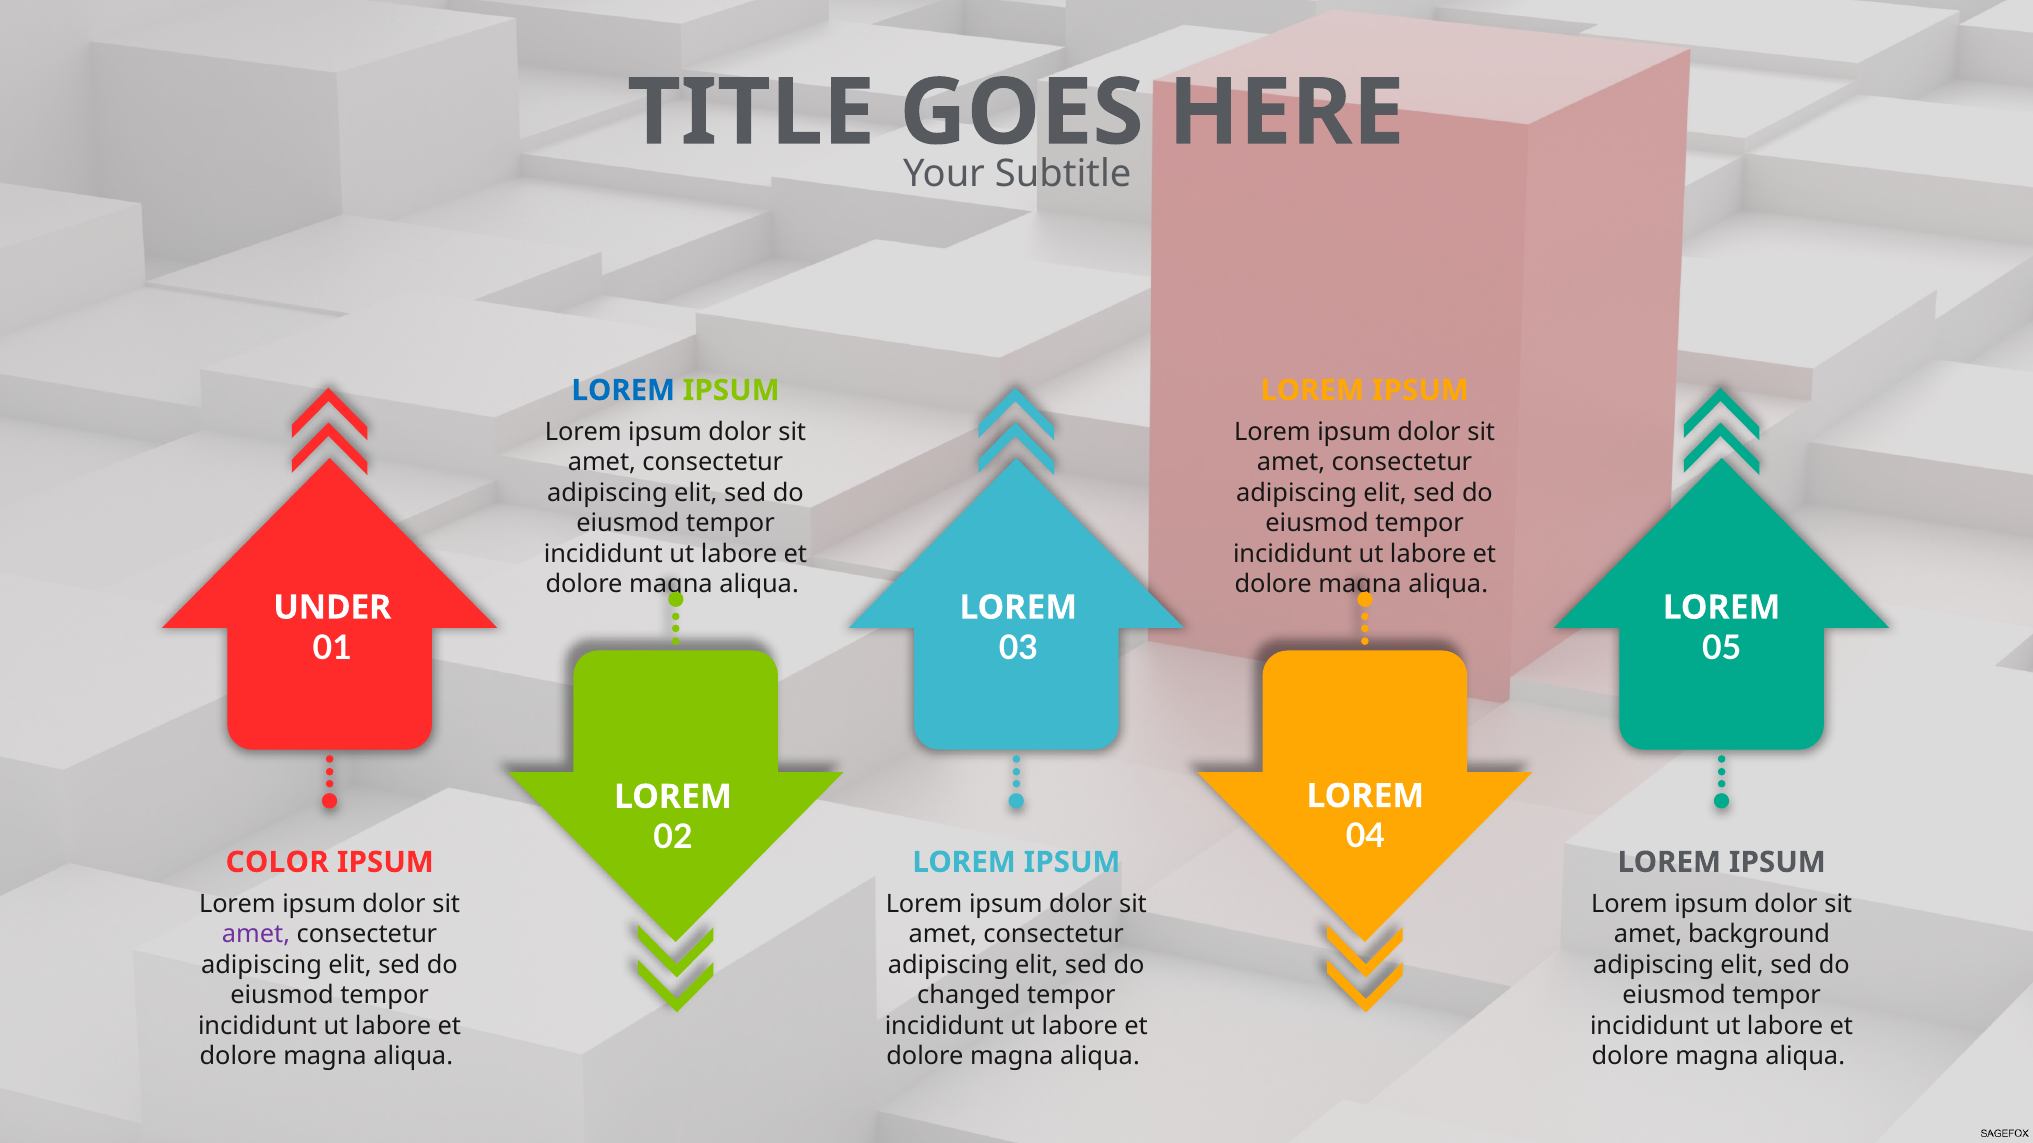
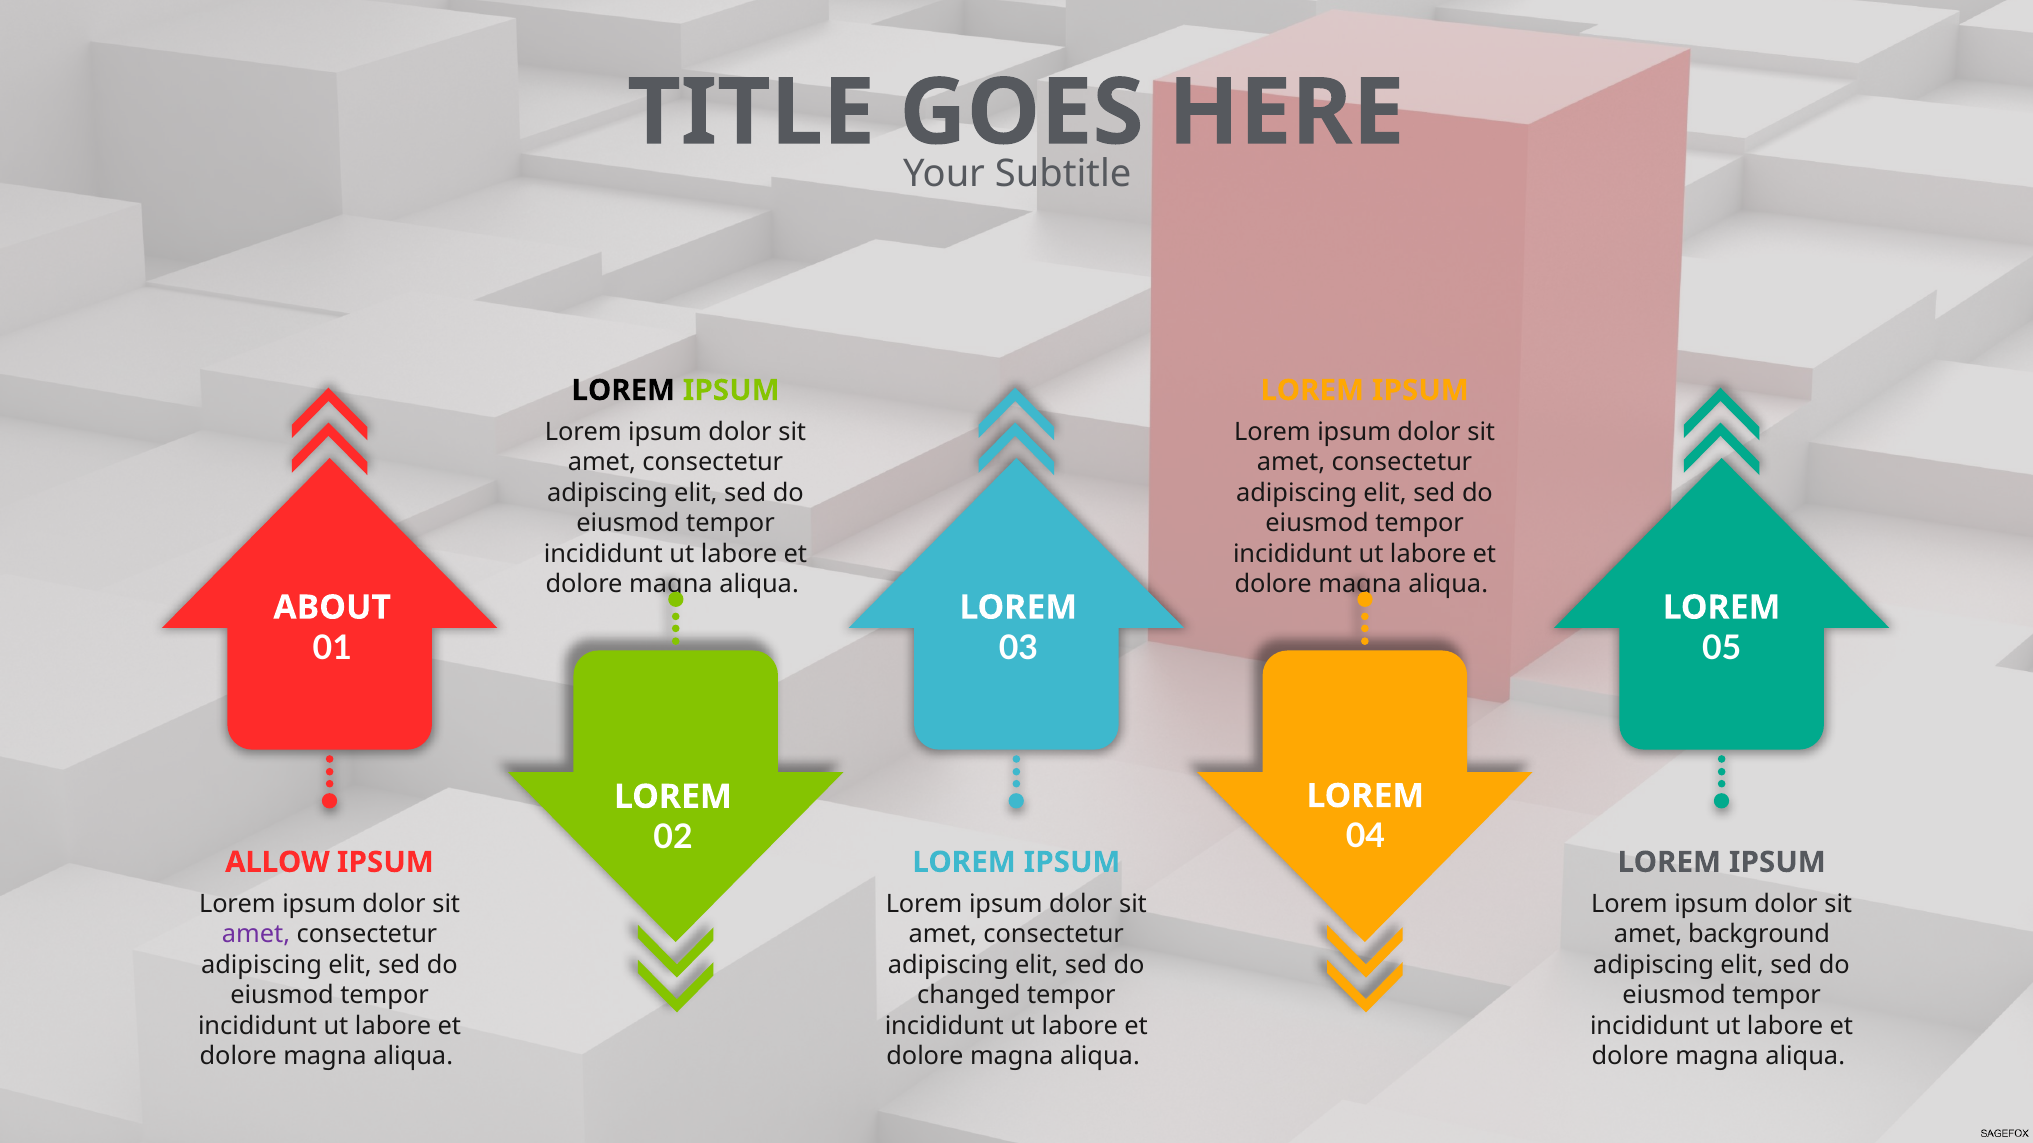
LOREM colour: blue -> black (623, 391)
UNDER: UNDER -> ABOUT (332, 608)
COLOR: COLOR -> ALLOW (277, 863)
